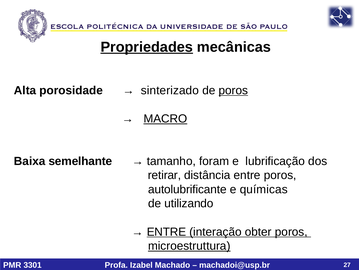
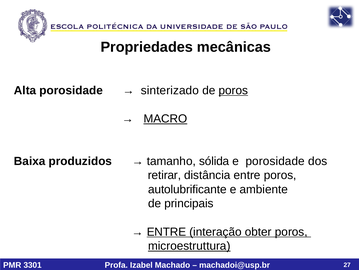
Propriedades underline: present -> none (147, 47)
semelhante: semelhante -> produzidos (80, 161)
foram: foram -> sólida (214, 161)
e lubrificação: lubrificação -> porosidade (275, 161)
químicas: químicas -> ambiente (264, 189)
utilizando: utilizando -> principais (189, 203)
